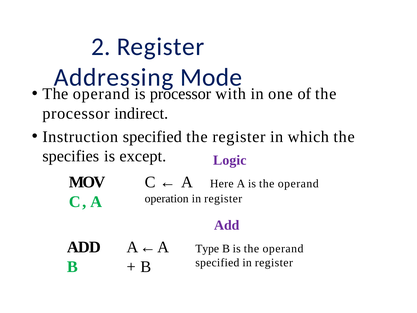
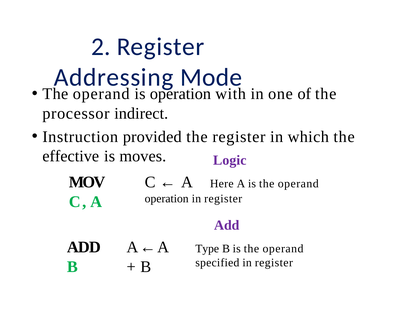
processor: processor -> operation (180, 94)
Instruction specified: specified -> provided (152, 137)
specifies: specifies -> effective (71, 156)
except: except -> moves (143, 156)
